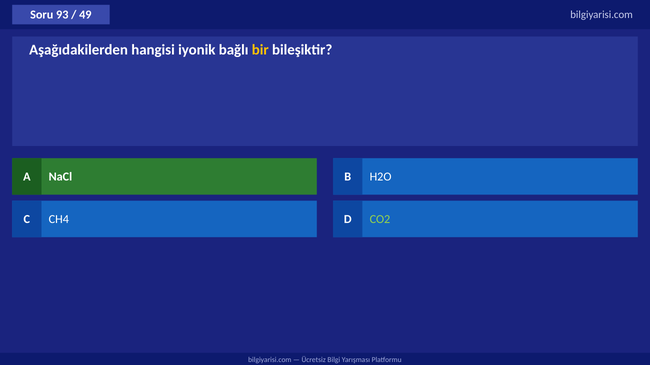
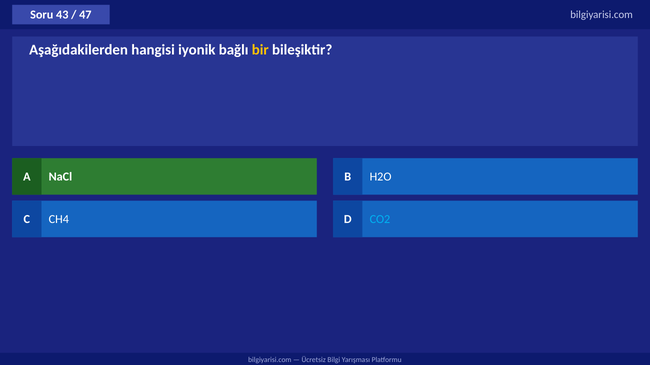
93: 93 -> 43 (62, 15)
49: 49 -> 47 (85, 15)
CO2 colour: light green -> light blue (380, 220)
